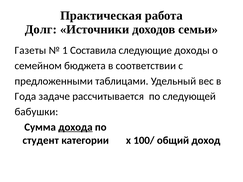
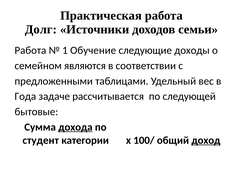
Газеты: Газеты -> Работа (30, 50)
Составила: Составила -> Обучение (93, 50)
бюджета: бюджета -> являются (85, 66)
бабушки: бабушки -> бытовые (36, 112)
доход underline: none -> present (206, 140)
